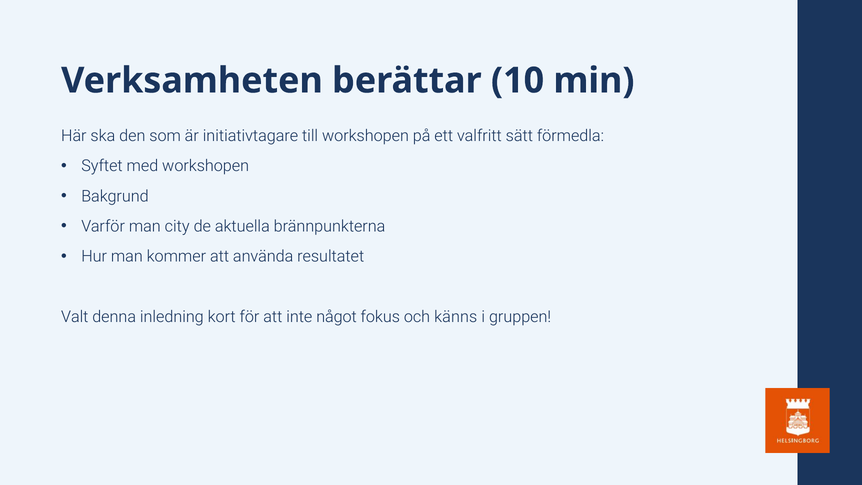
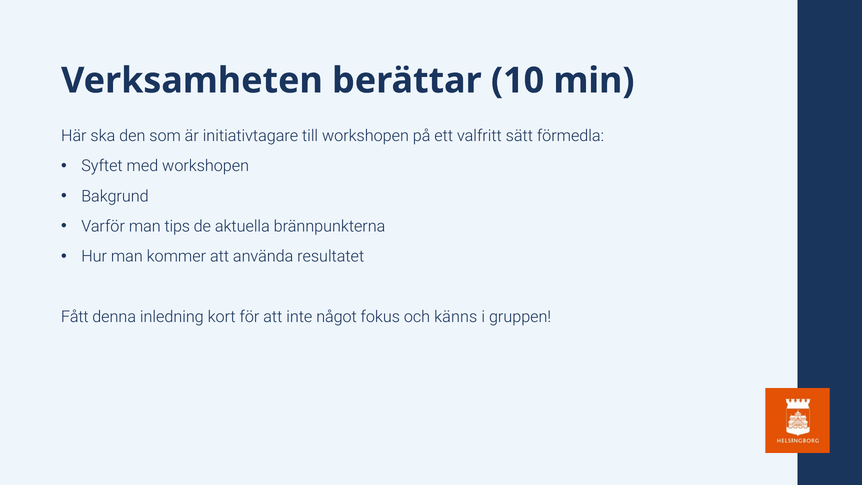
city: city -> tips (177, 226)
Valt: Valt -> Fått (75, 317)
